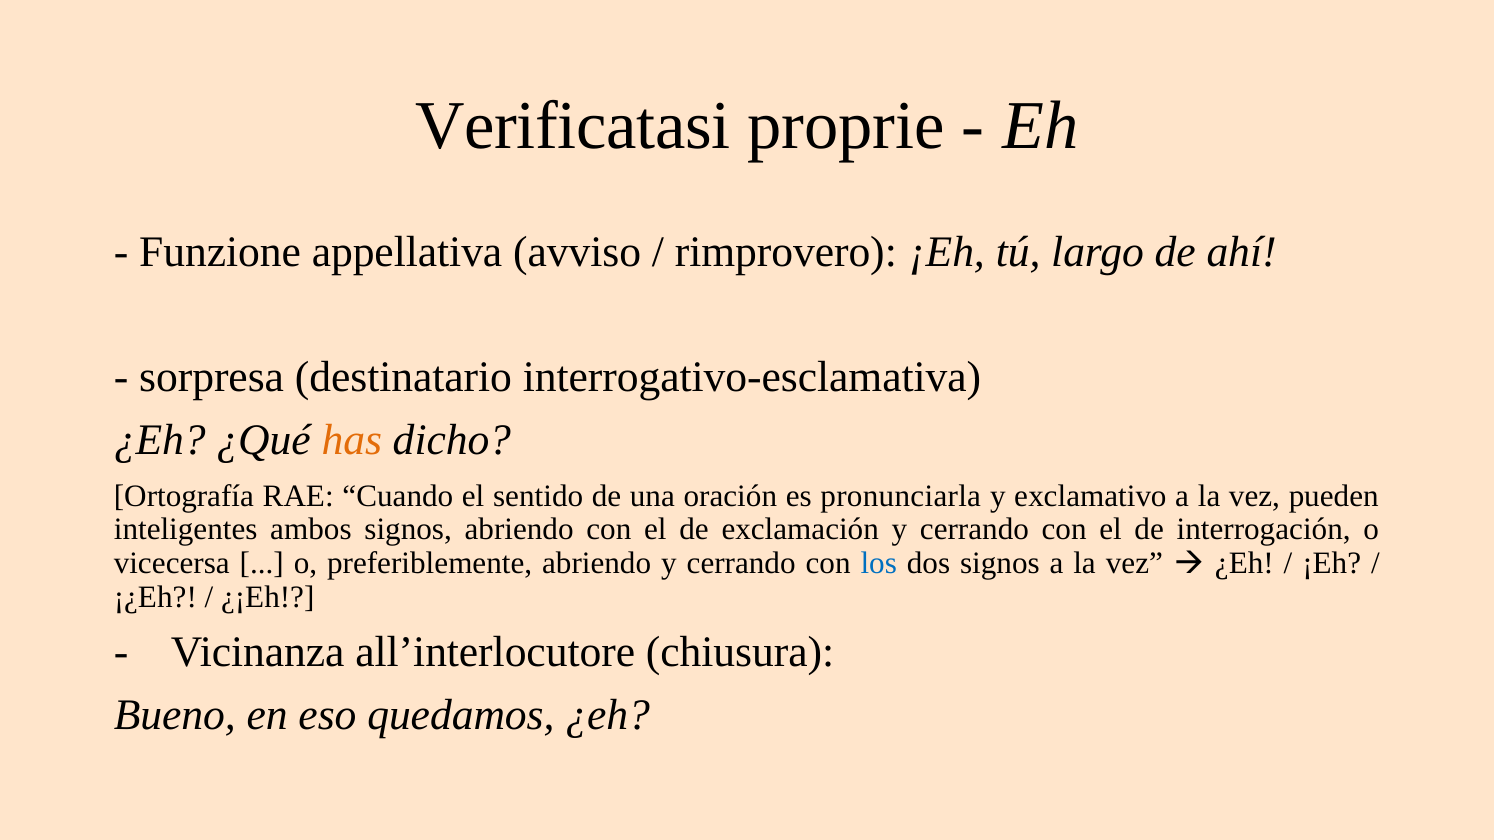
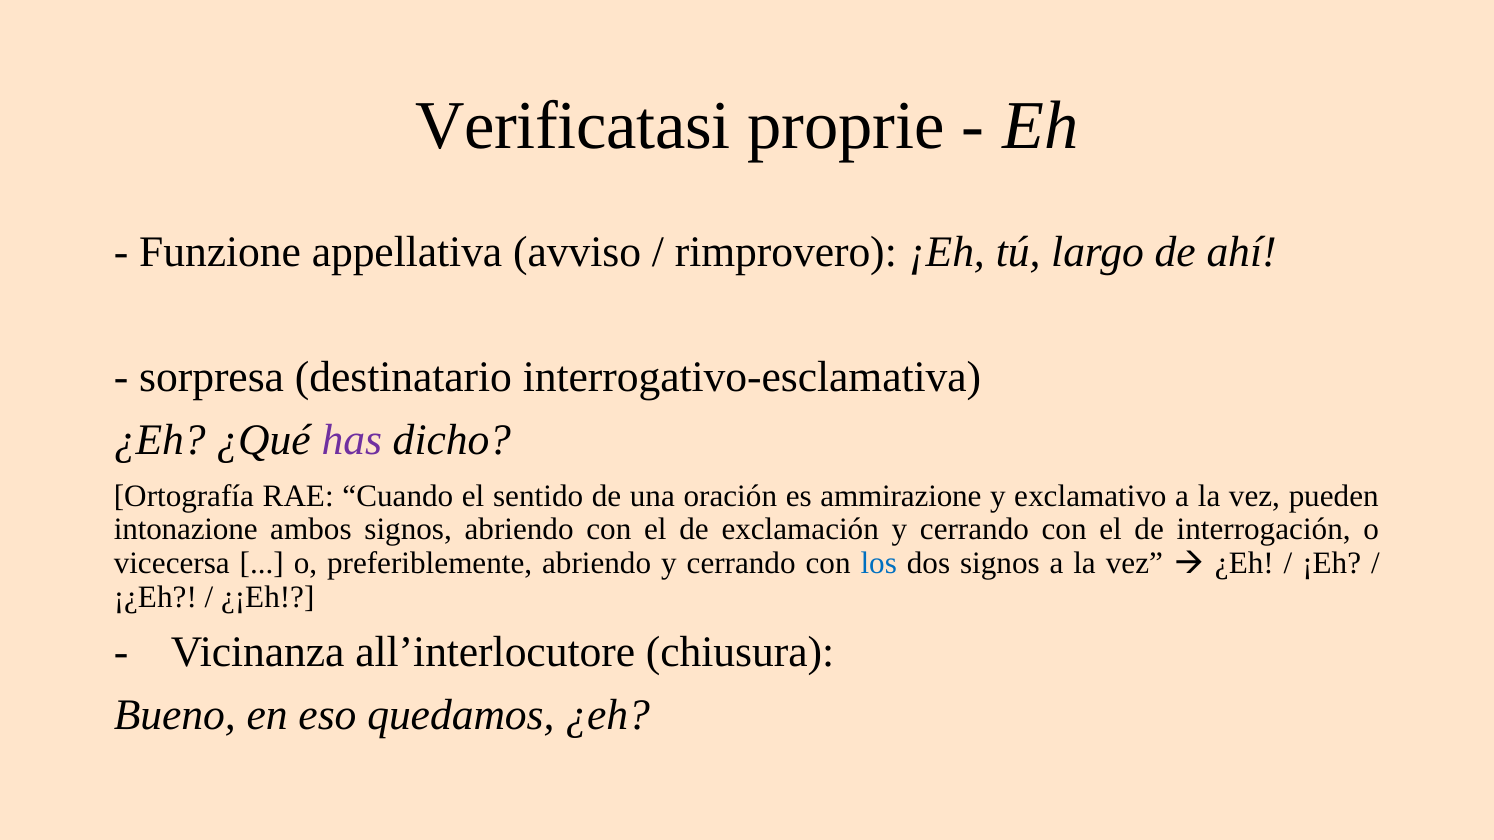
has colour: orange -> purple (352, 440)
pronunciarla: pronunciarla -> ammirazione (901, 496)
inteligentes: inteligentes -> intonazione (186, 530)
